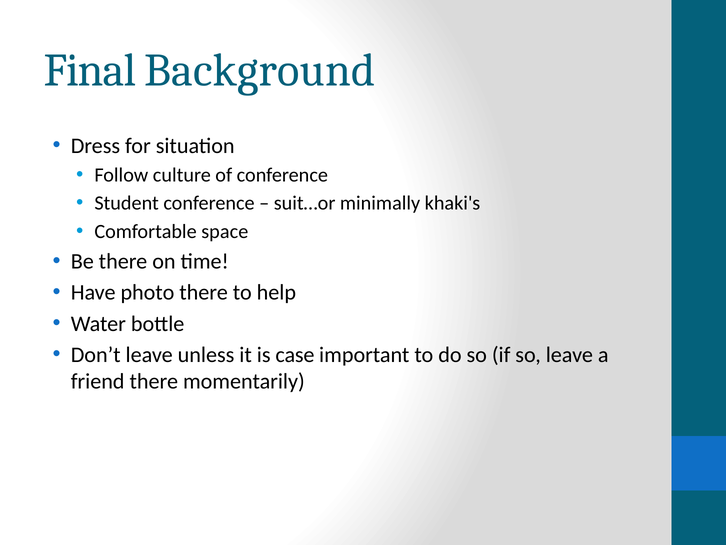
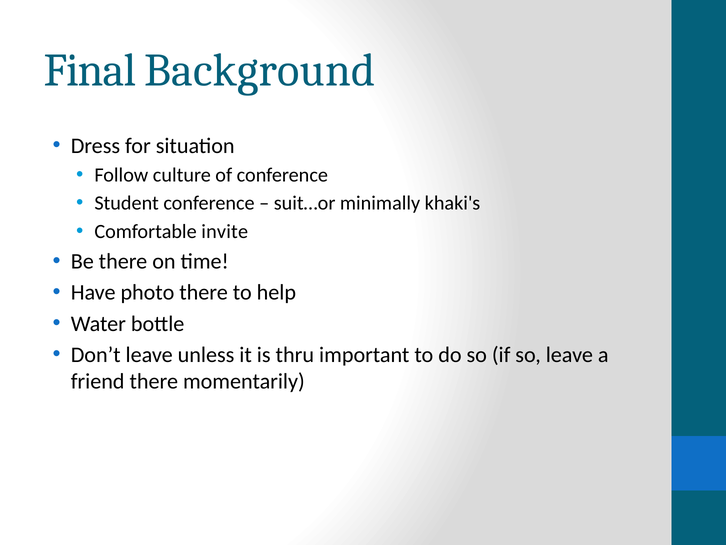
space: space -> invite (225, 231)
case: case -> thru (295, 354)
